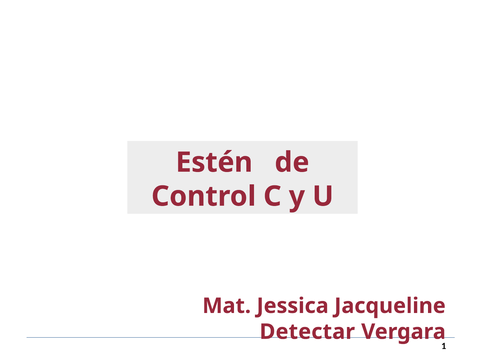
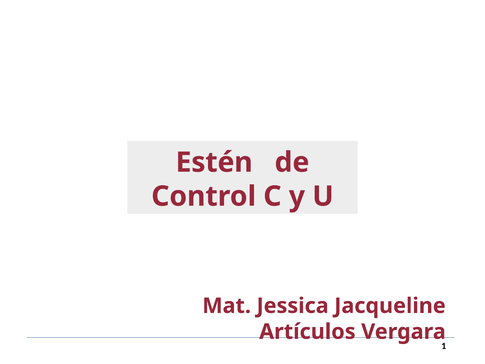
Detectar: Detectar -> Artículos (307, 332)
